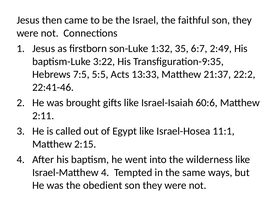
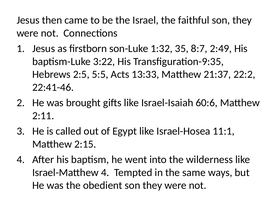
6:7: 6:7 -> 8:7 (199, 48)
7:5: 7:5 -> 2:5 (81, 74)
